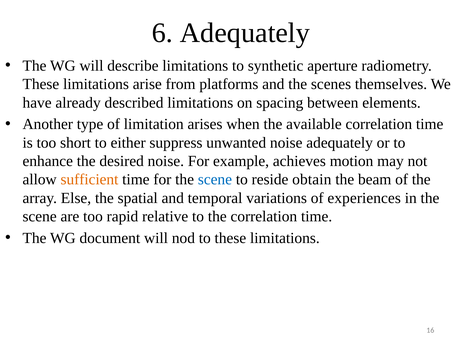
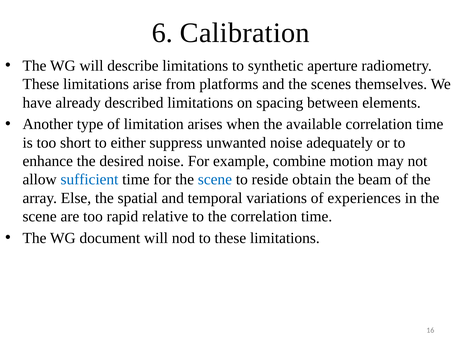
6 Adequately: Adequately -> Calibration (245, 33)
achieves: achieves -> combine (299, 161)
sufficient colour: orange -> blue (89, 180)
